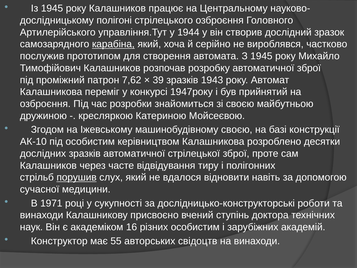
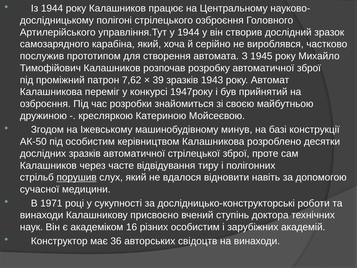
Із 1945: 1945 -> 1944 (52, 8)
карабіна underline: present -> none (113, 44)
машинобудівному своєю: своєю -> минув (237, 130)
АК-10: АК-10 -> АК-50 (33, 142)
55: 55 -> 36 (116, 241)
